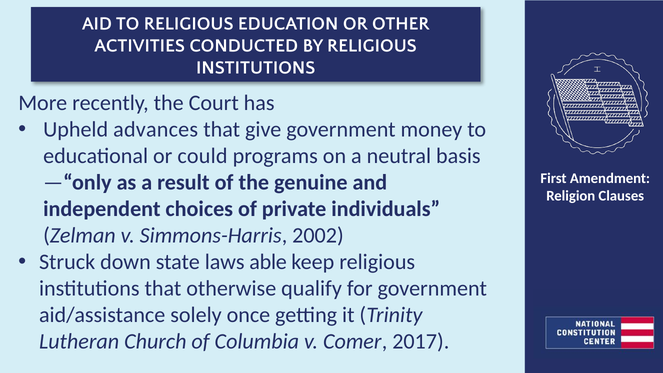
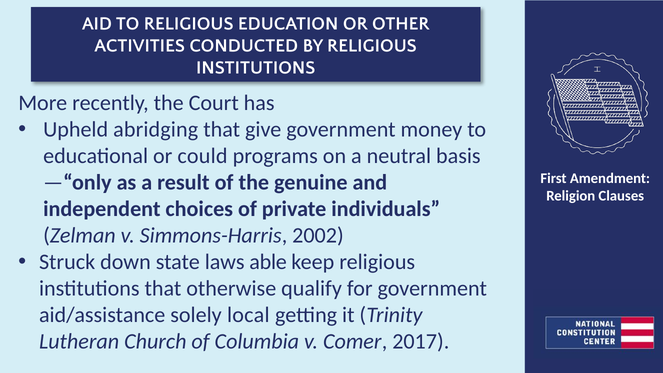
advances: advances -> abridging (156, 129)
once: once -> local (248, 315)
